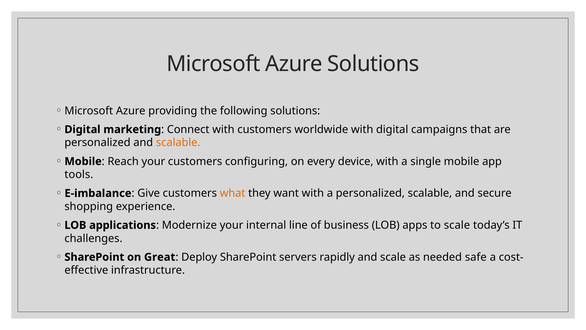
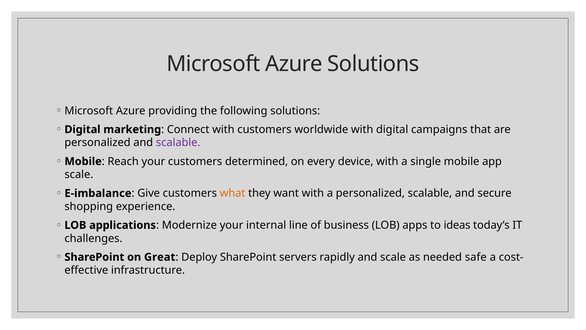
scalable colour: orange -> purple (178, 143)
configuring: configuring -> determined (257, 161)
tools: tools -> scale (79, 174)
to scale: scale -> ideas (457, 225)
